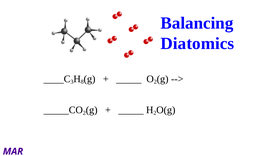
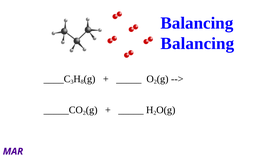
Diatomics: Diatomics -> Balancing (197, 43)
